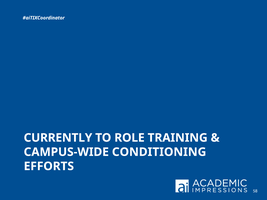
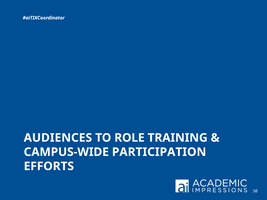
CURRENTLY: CURRENTLY -> AUDIENCES (58, 138)
CONDITIONING: CONDITIONING -> PARTICIPATION (159, 152)
